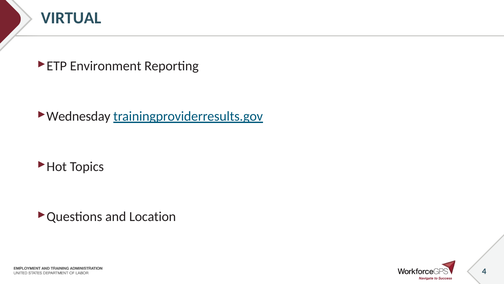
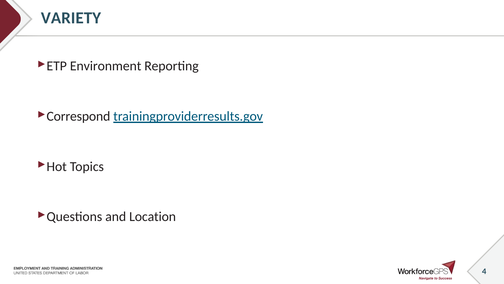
VIRTUAL: VIRTUAL -> VARIETY (71, 18)
Wednesday: Wednesday -> Correspond (78, 116)
